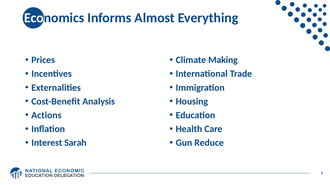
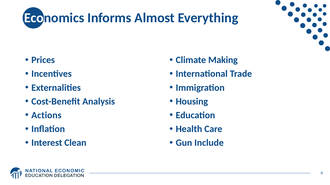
Sarah: Sarah -> Clean (75, 143)
Reduce: Reduce -> Include (209, 143)
